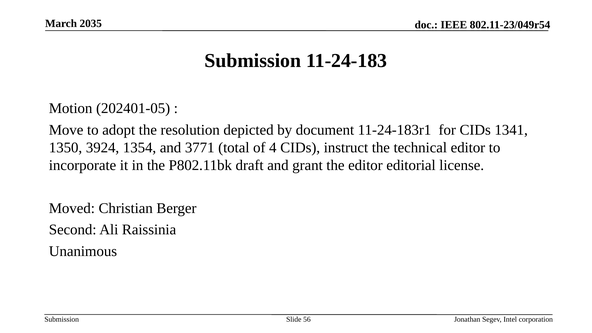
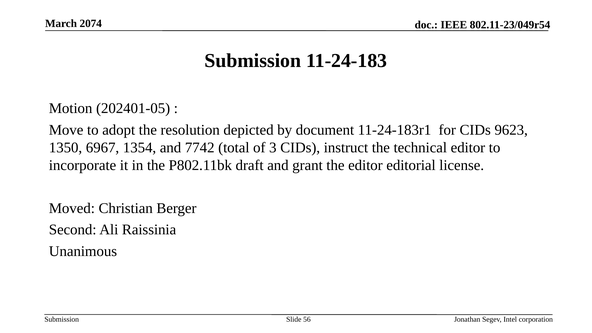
2035: 2035 -> 2074 (91, 24)
1341: 1341 -> 9623 (511, 130)
3924: 3924 -> 6967 (103, 148)
3771: 3771 -> 7742 (200, 148)
4: 4 -> 3 (273, 148)
